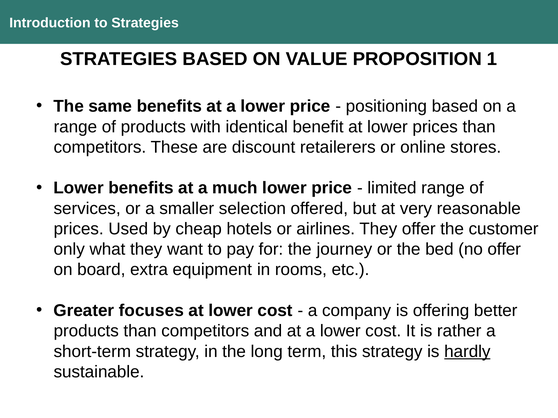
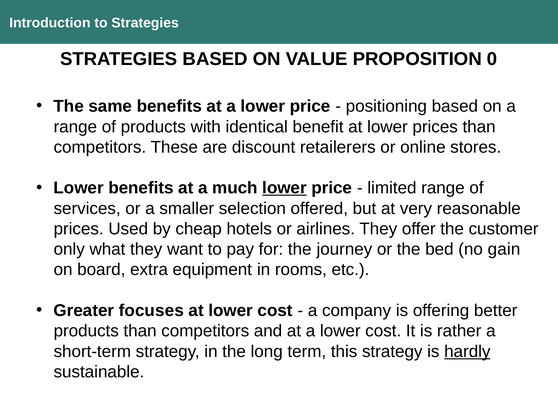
1: 1 -> 0 (492, 59)
lower underline: none -> present (285, 188)
no offer: offer -> gain (504, 250)
